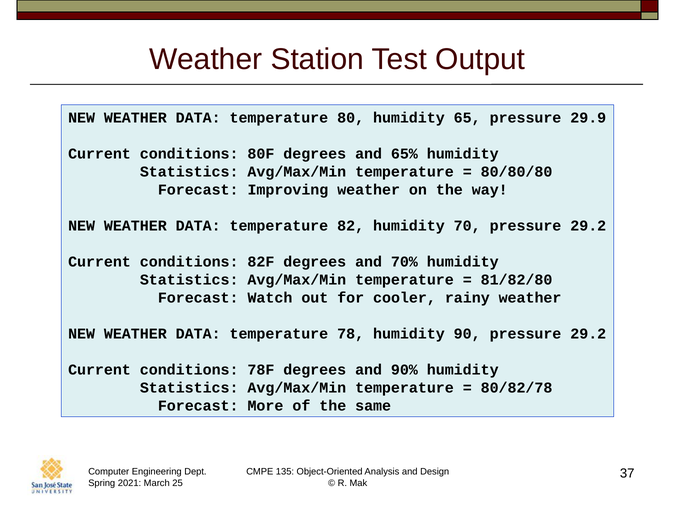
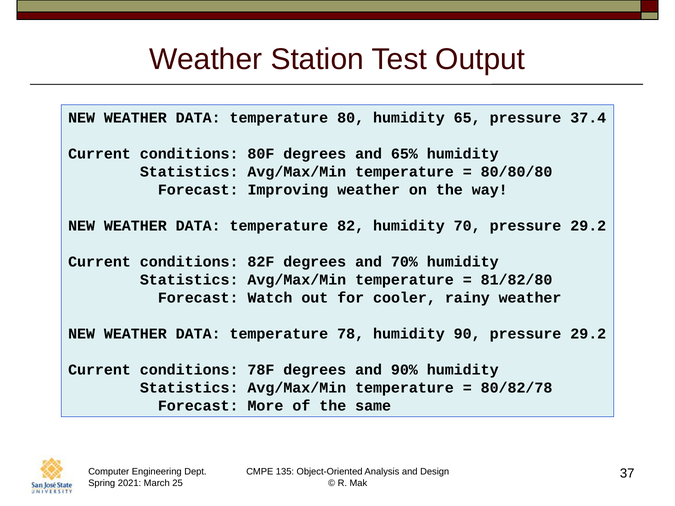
29.9: 29.9 -> 37.4 (588, 118)
